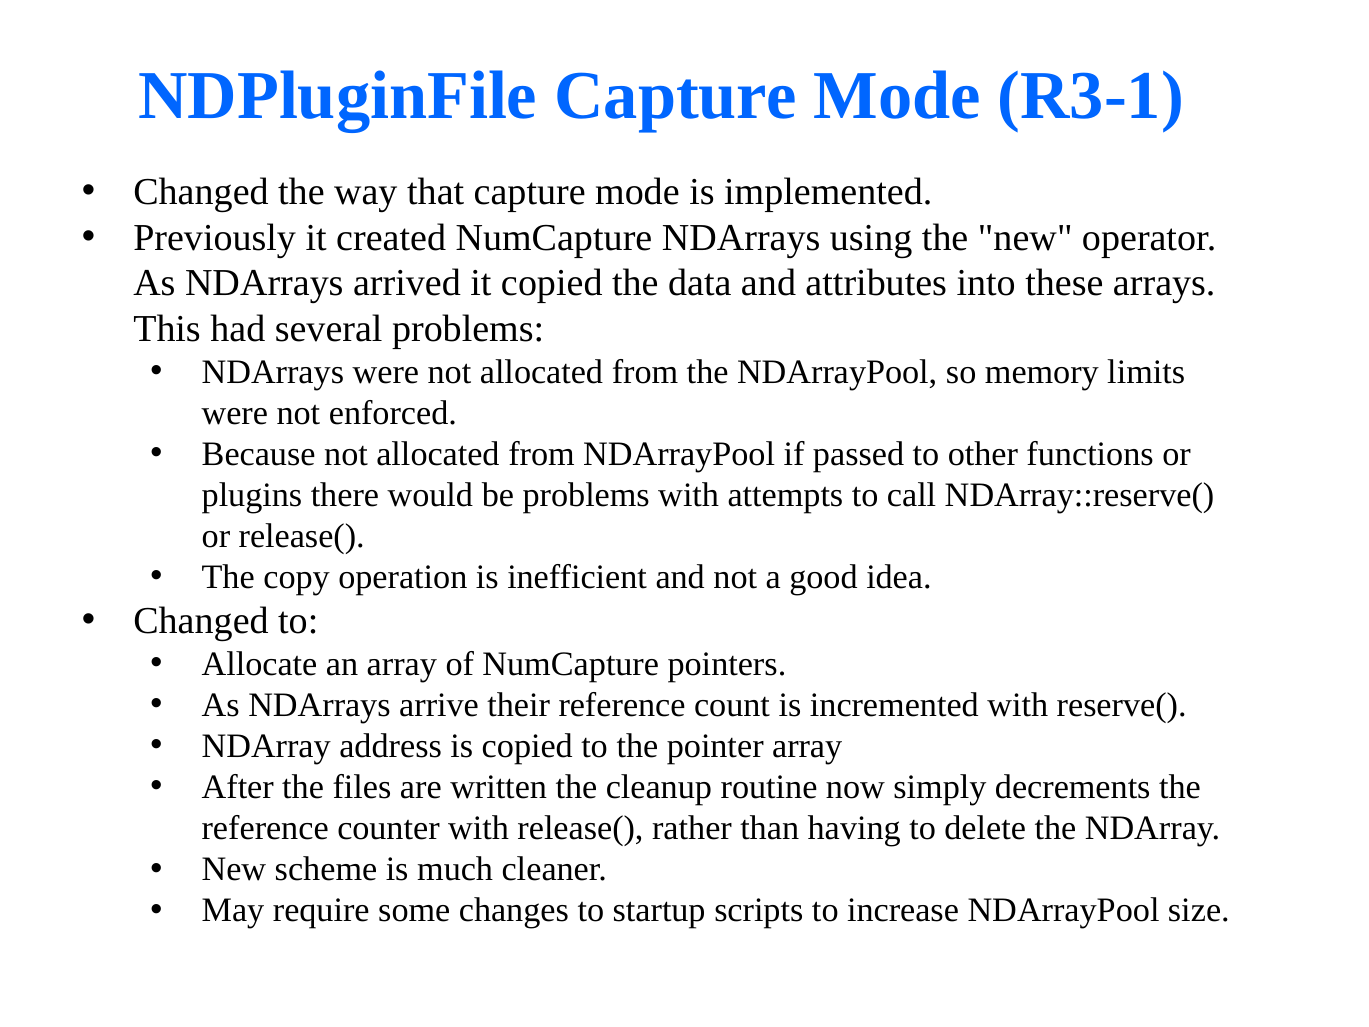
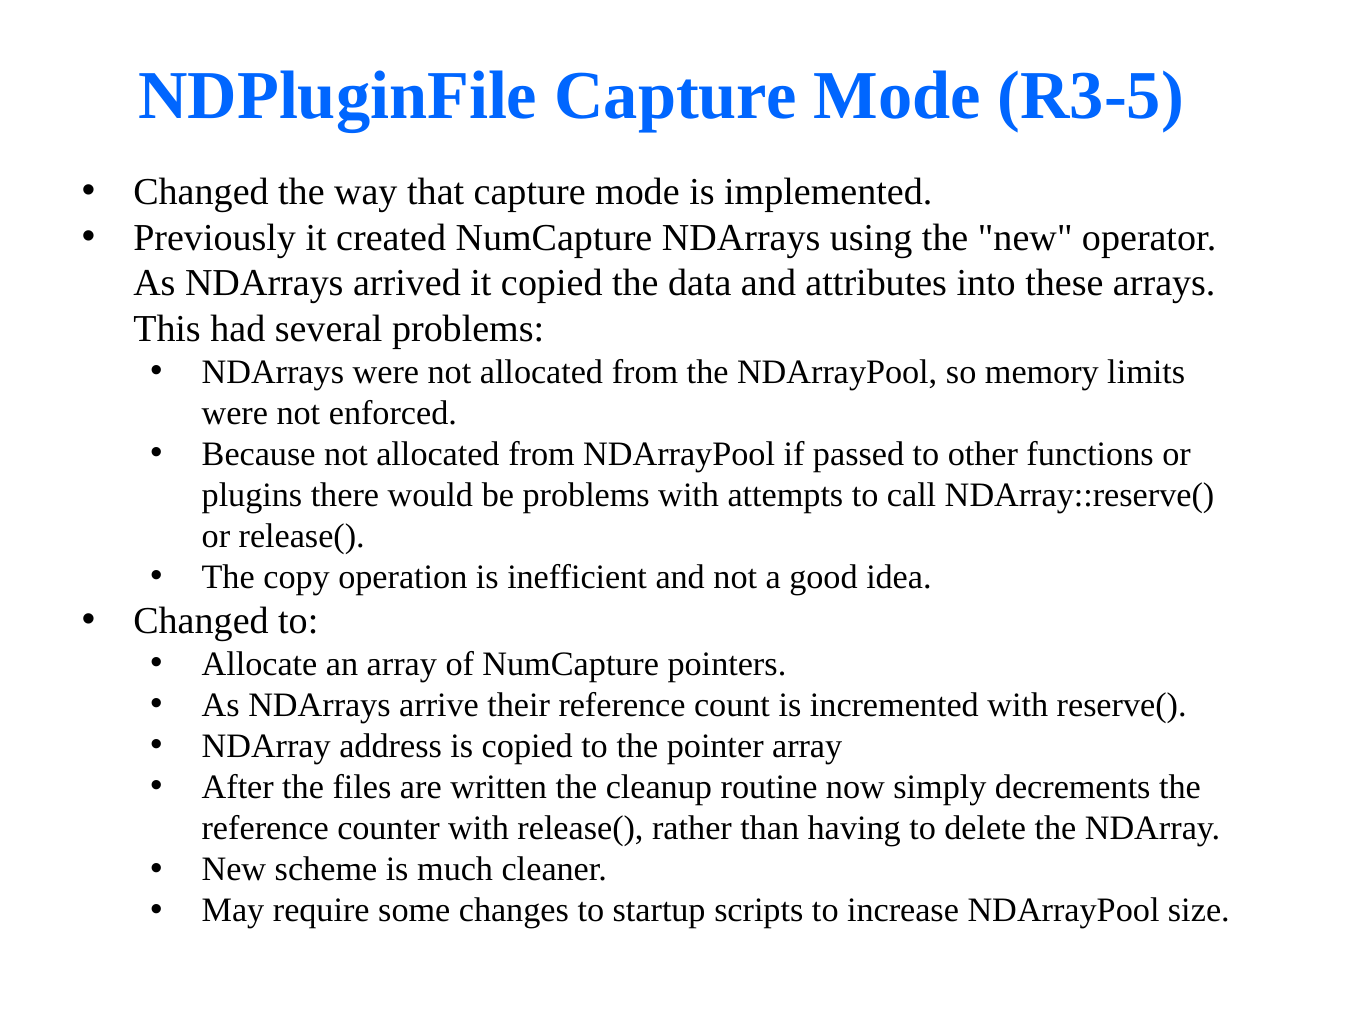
R3-1: R3-1 -> R3-5 (1091, 96)
